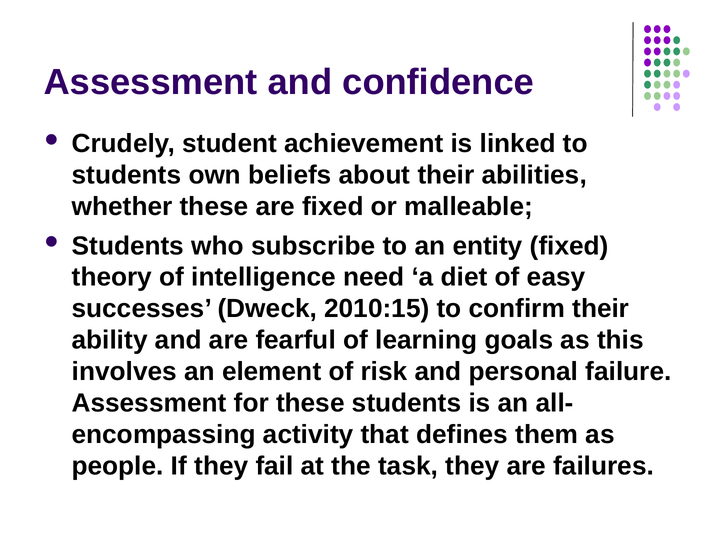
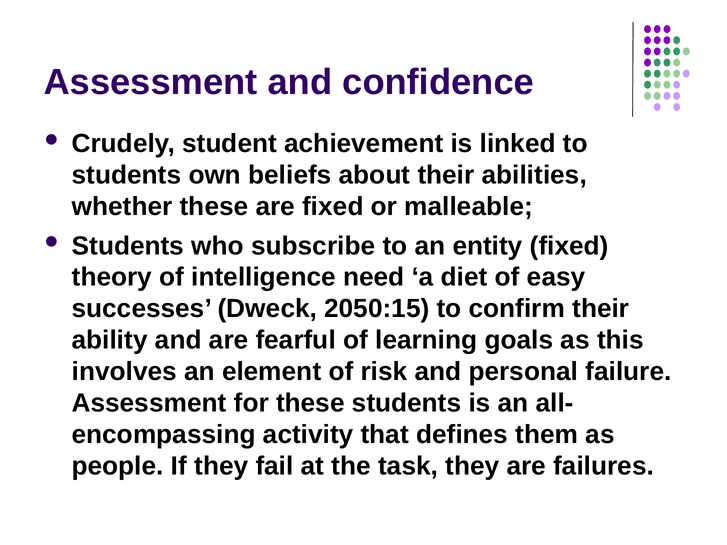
2010:15: 2010:15 -> 2050:15 (377, 309)
